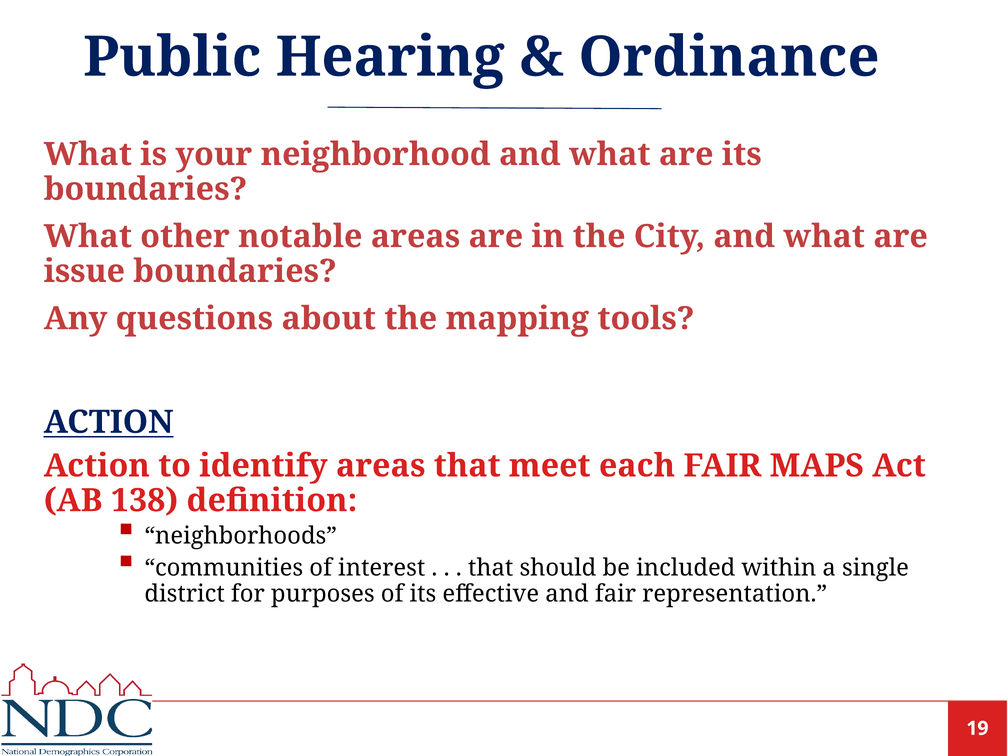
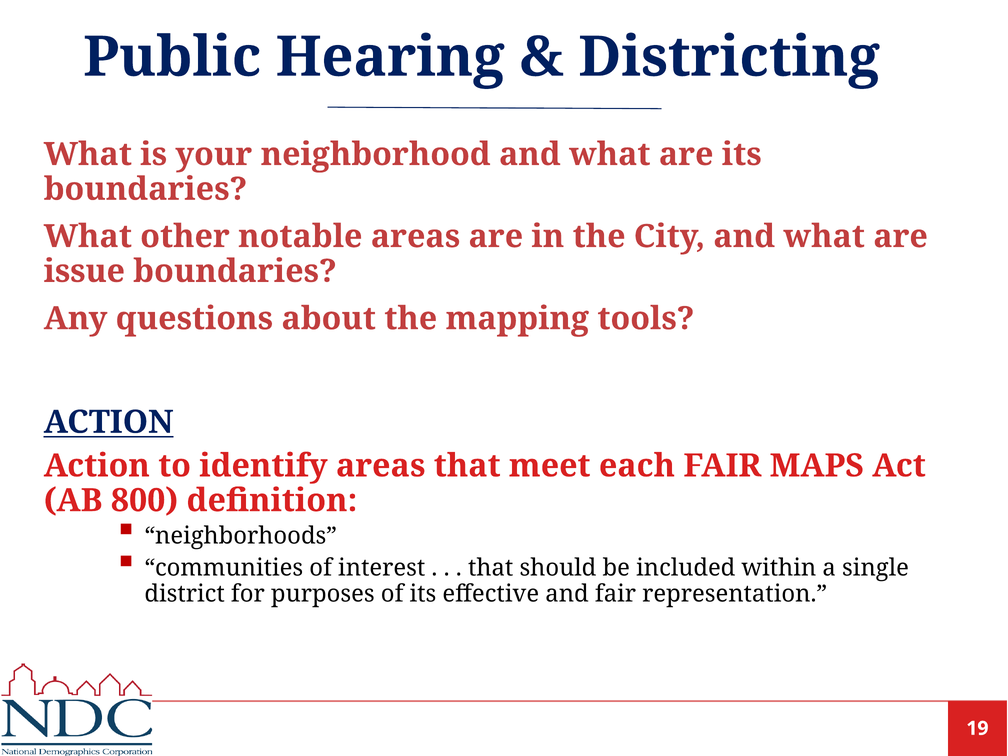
Ordinance: Ordinance -> Districting (729, 57)
138: 138 -> 800 (145, 501)
